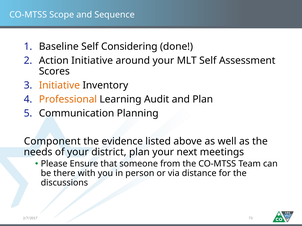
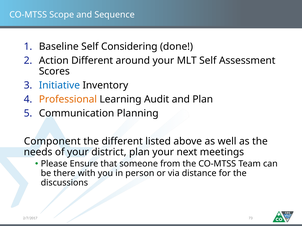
Action Initiative: Initiative -> Different (92, 61)
Initiative colour: orange -> blue (59, 86)
the evidence: evidence -> different (122, 142)
